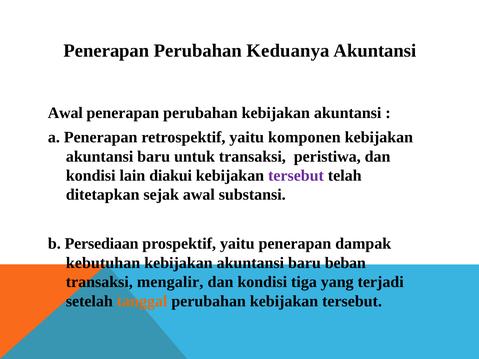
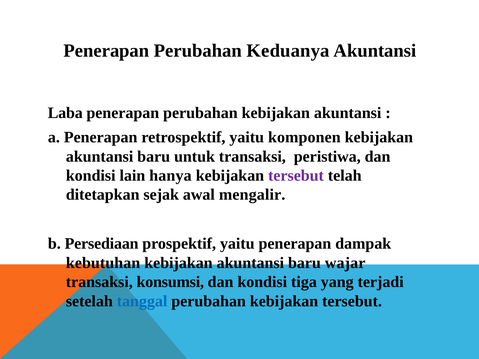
Awal: Awal -> Laba (65, 113)
diakui: diakui -> hanya (170, 176)
substansi: substansi -> mengalir (252, 195)
beban: beban -> wajar (345, 263)
mengalir: mengalir -> konsumsi (170, 282)
tanggal colour: orange -> blue (142, 301)
